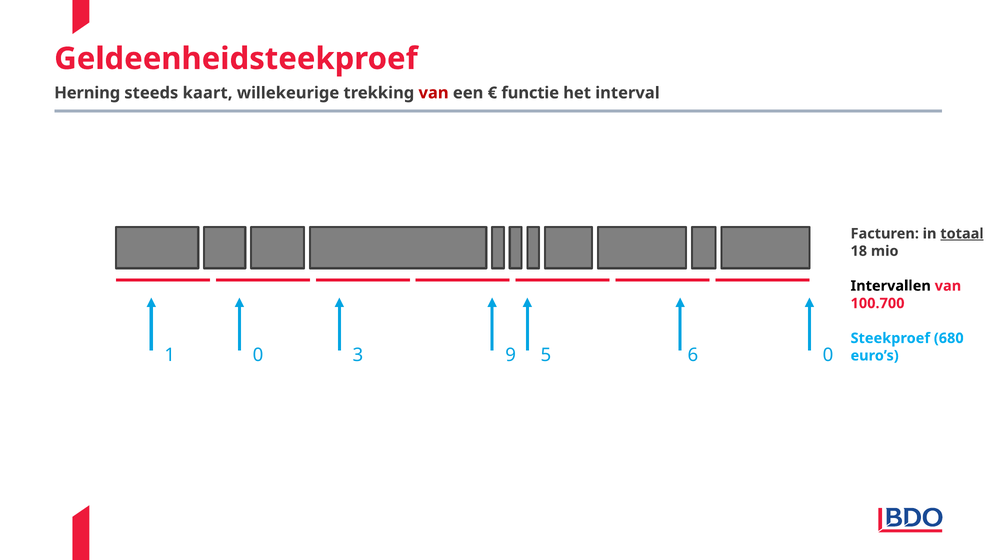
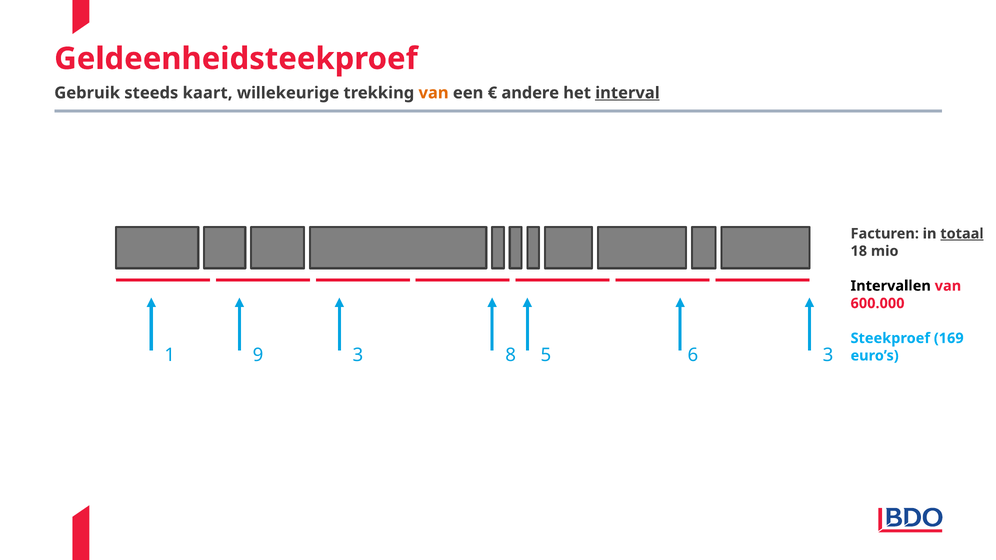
Herning: Herning -> Gebruik (87, 93)
van colour: red -> orange (434, 93)
functie: functie -> andere (530, 93)
interval underline: none -> present (627, 93)
100.700: 100.700 -> 600.000 (878, 303)
680: 680 -> 169 (949, 338)
1 0: 0 -> 9 (258, 355)
9: 9 -> 8 (511, 355)
6 0: 0 -> 3 (828, 355)
